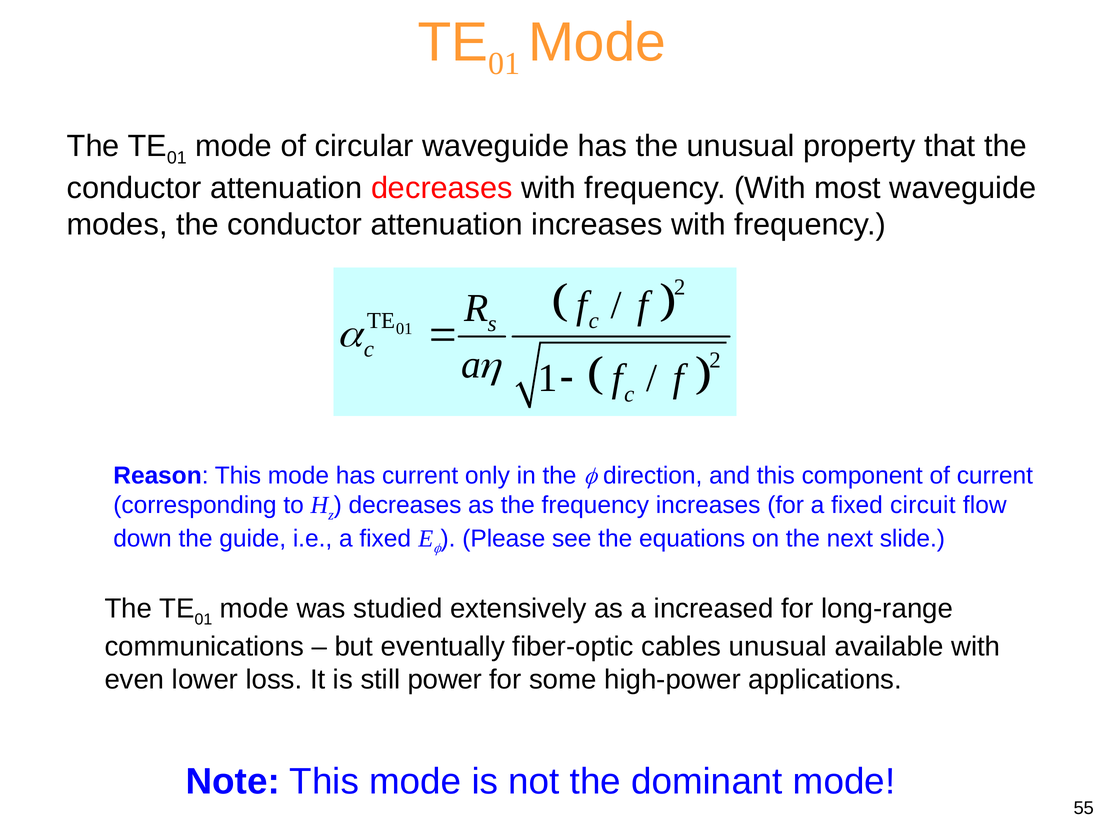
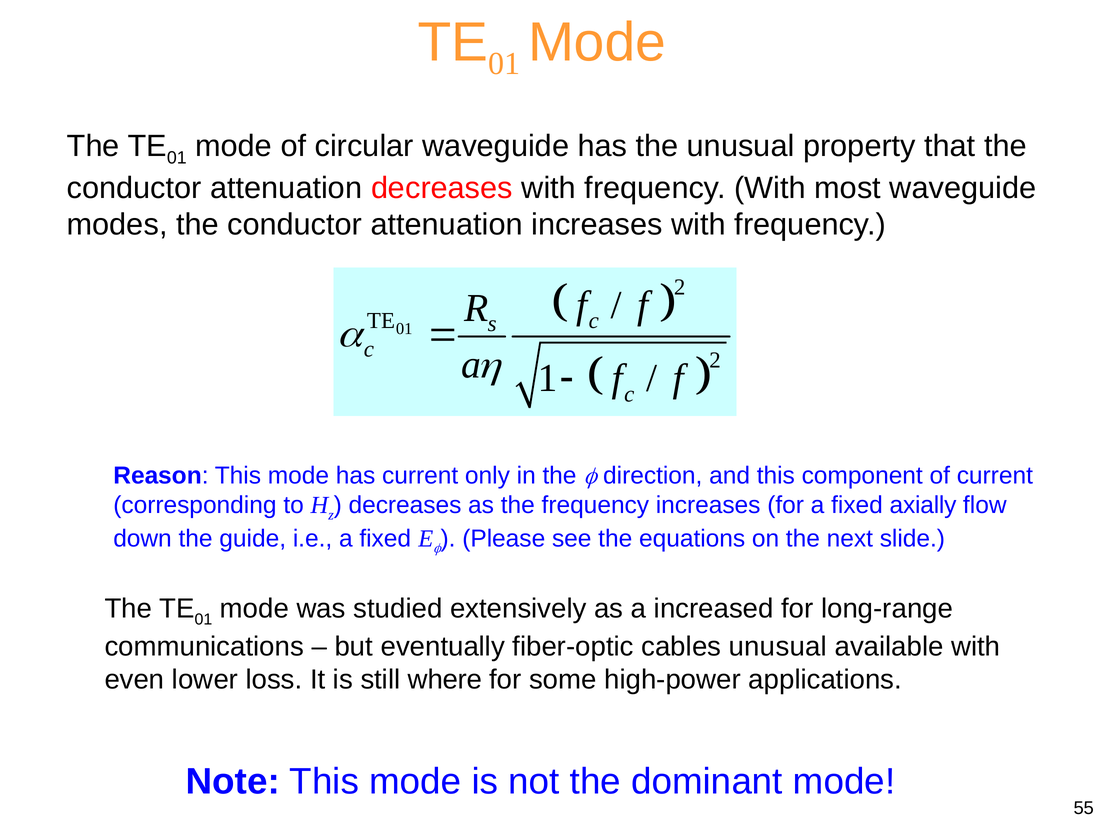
circuit: circuit -> axially (923, 505)
power: power -> where (445, 680)
